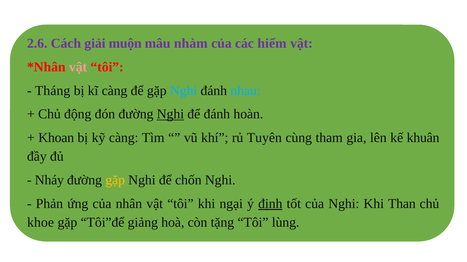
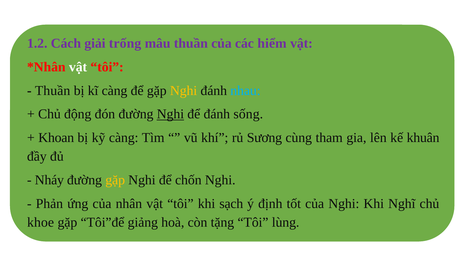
2.6: 2.6 -> 1.2 (37, 43)
muộn: muộn -> trống (125, 43)
mâu nhàm: nhàm -> thuần (191, 43)
vật colour: pink -> white (78, 67)
Tháng: Tháng -> Thuần (53, 91)
Nghi colour: light blue -> yellow (184, 91)
hoàn: hoàn -> sống (248, 114)
Tuyên: Tuyên -> Sương (264, 138)
ngại: ngại -> sạch (231, 204)
định underline: present -> none (270, 204)
Than: Than -> Nghĩ (402, 204)
